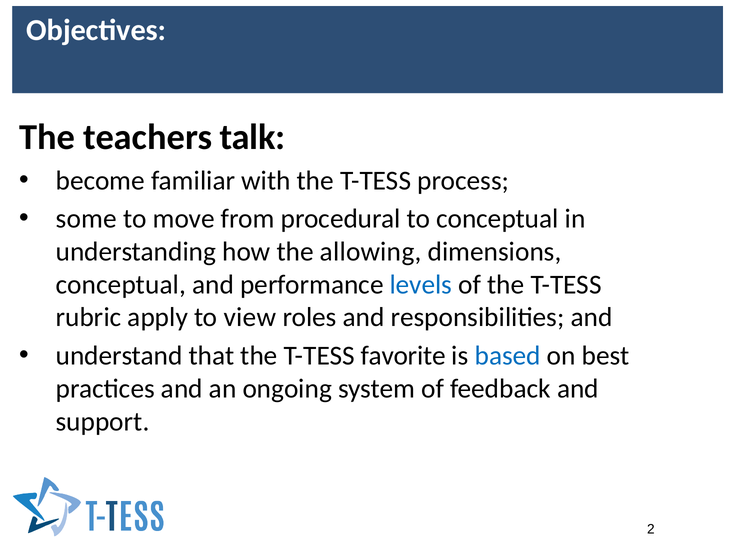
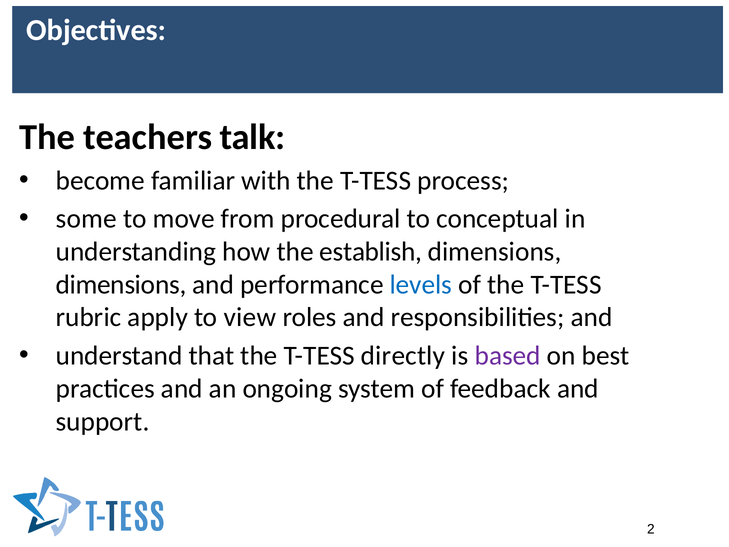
allowing: allowing -> establish (371, 252)
conceptual: conceptual -> dimensions (121, 284)
favorite: favorite -> directly (403, 356)
based colour: blue -> purple (508, 356)
